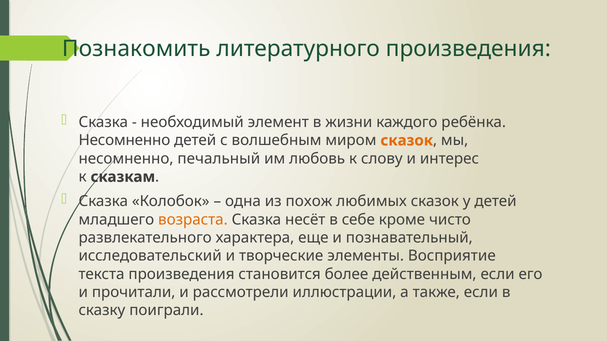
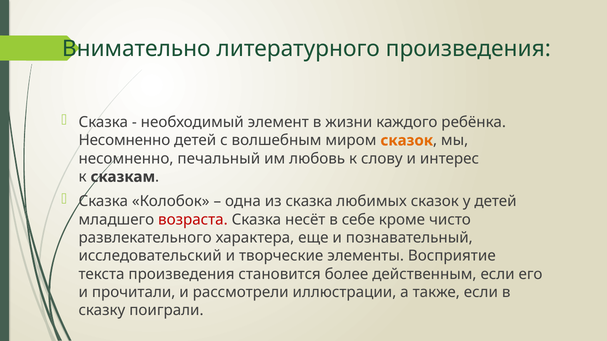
Познакомить: Познакомить -> Внимательно (136, 49)
из похож: похож -> сказка (309, 202)
возраста colour: orange -> red (193, 220)
